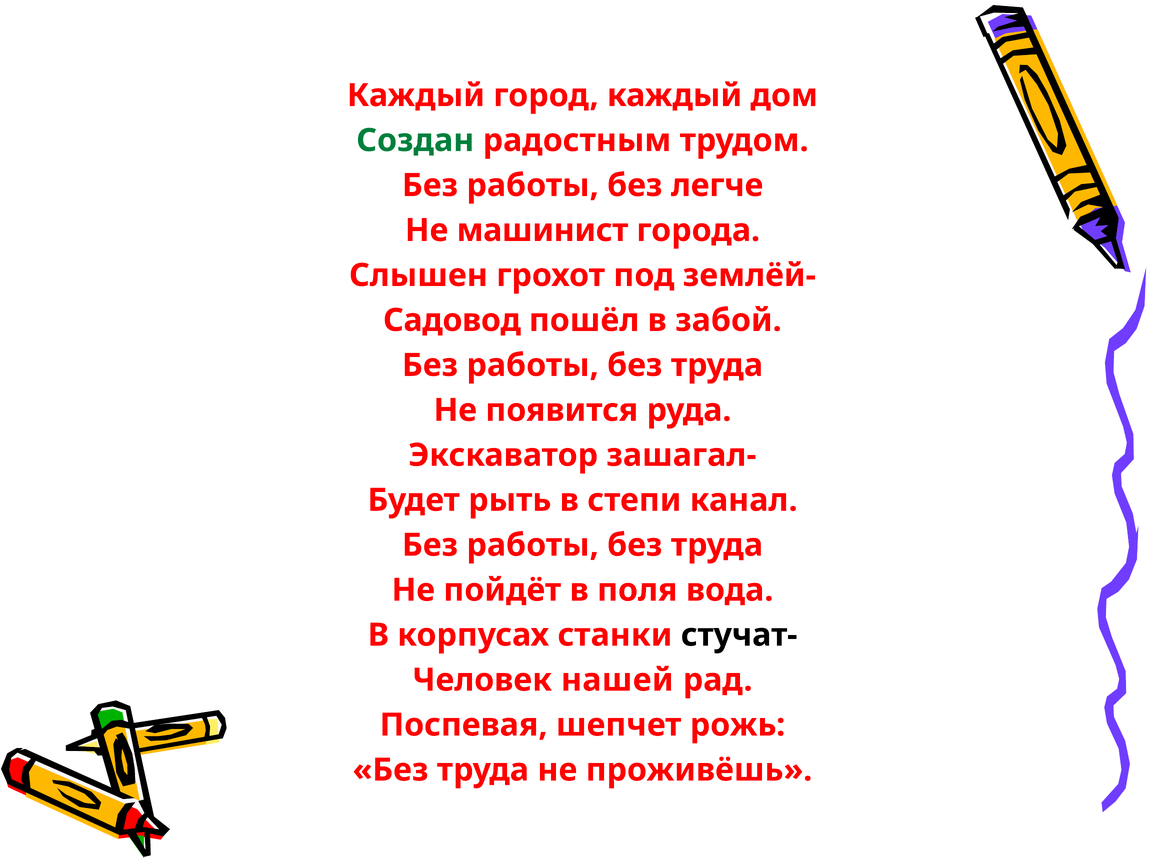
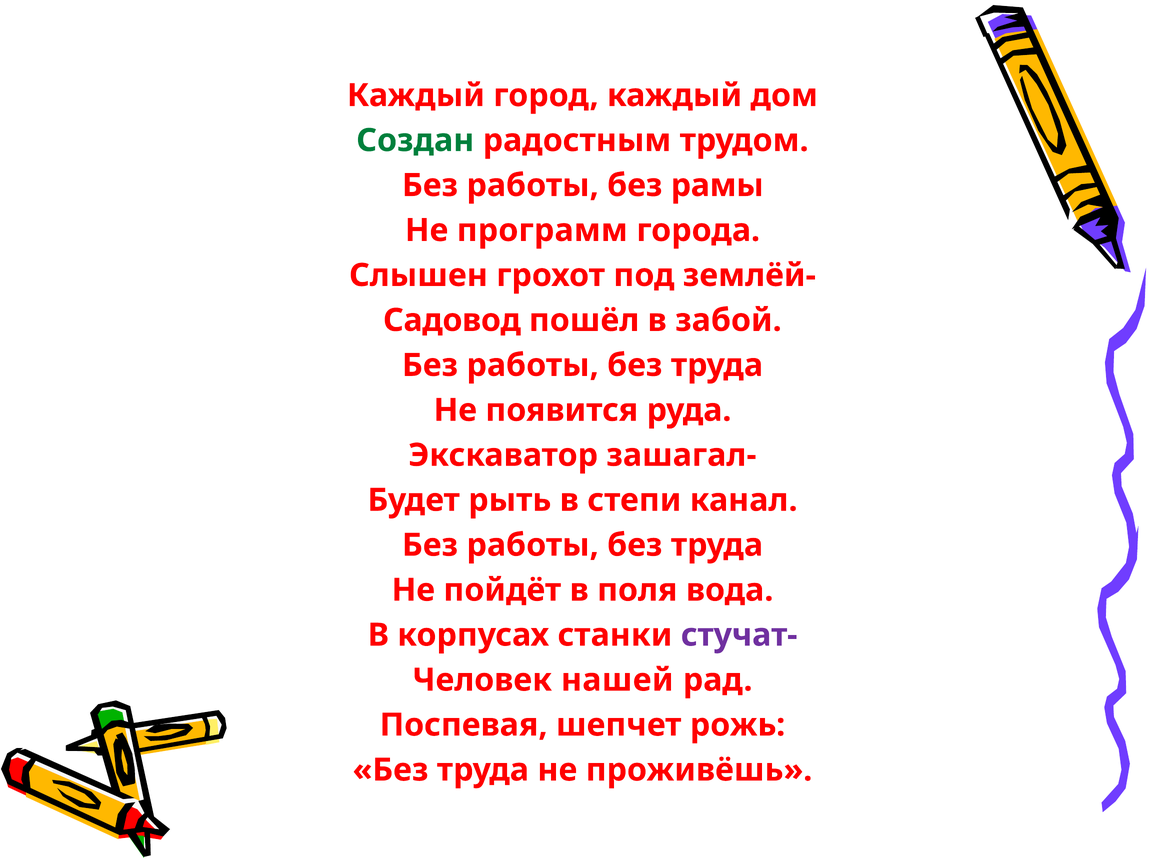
легче: легче -> рамы (717, 185)
машинист: машинист -> программ (542, 230)
стучат- colour: black -> purple (739, 635)
